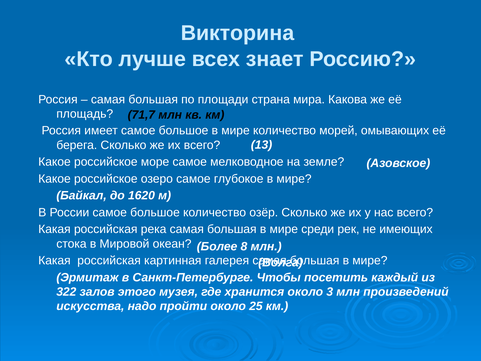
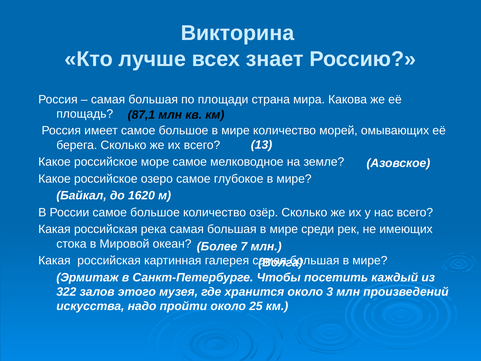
71,7: 71,7 -> 87,1 (141, 115)
8: 8 -> 7 (244, 246)
